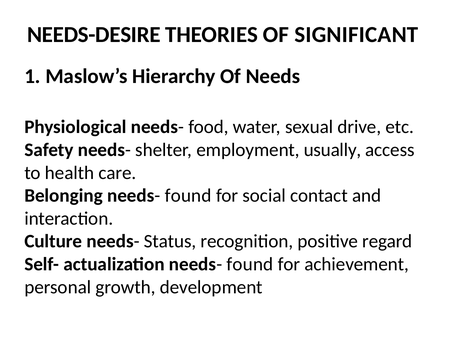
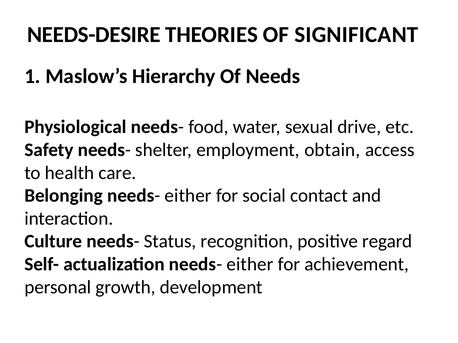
usually: usually -> obtain (332, 150)
Belonging needs- found: found -> either (188, 196)
actualization needs- found: found -> either (250, 265)
